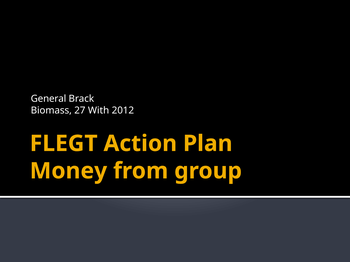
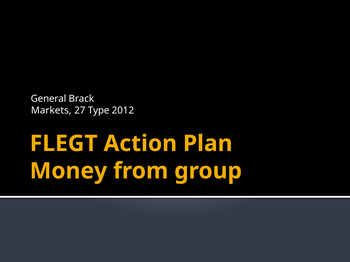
Biomass: Biomass -> Markets (51, 111)
With: With -> Type (99, 111)
